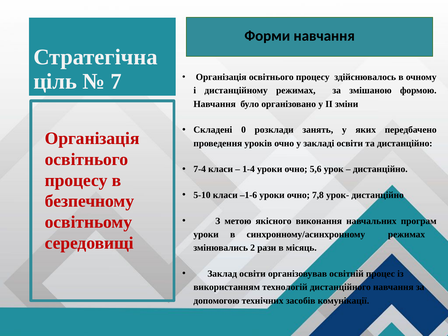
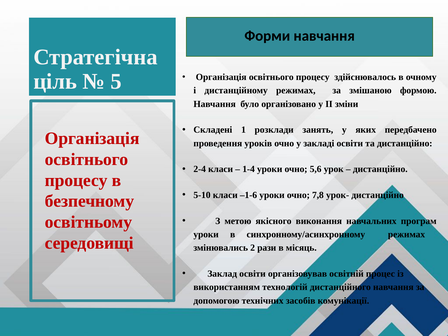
7: 7 -> 5 (116, 81)
0: 0 -> 1 (244, 130)
7-4: 7-4 -> 2-4 (200, 169)
